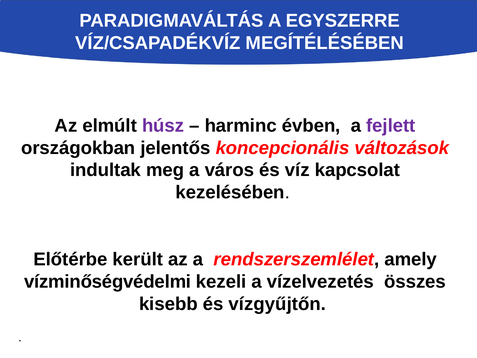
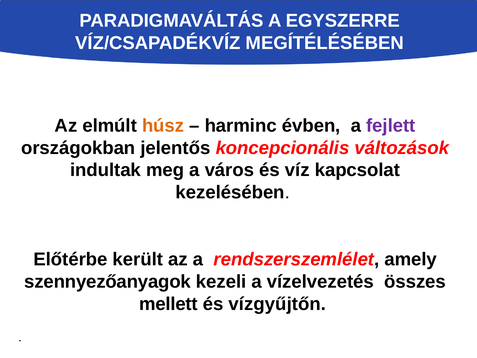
húsz colour: purple -> orange (163, 126)
vízminőségvédelmi: vízminőségvédelmi -> szennyezőanyagok (108, 281)
kisebb: kisebb -> mellett (168, 304)
